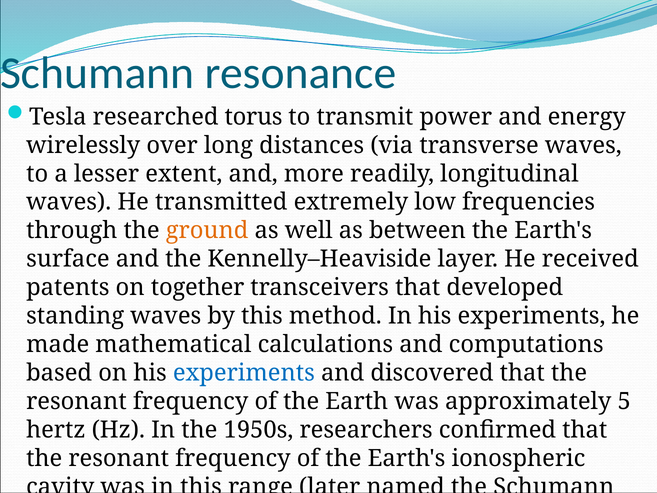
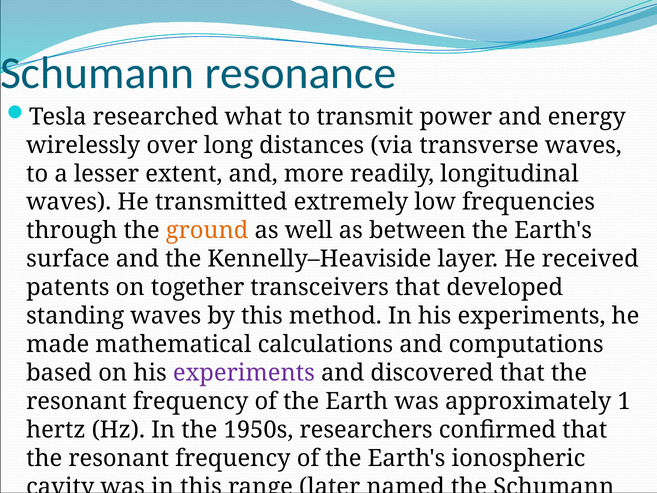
torus: torus -> what (253, 117)
experiments colour: blue -> purple (244, 373)
5: 5 -> 1 (624, 401)
